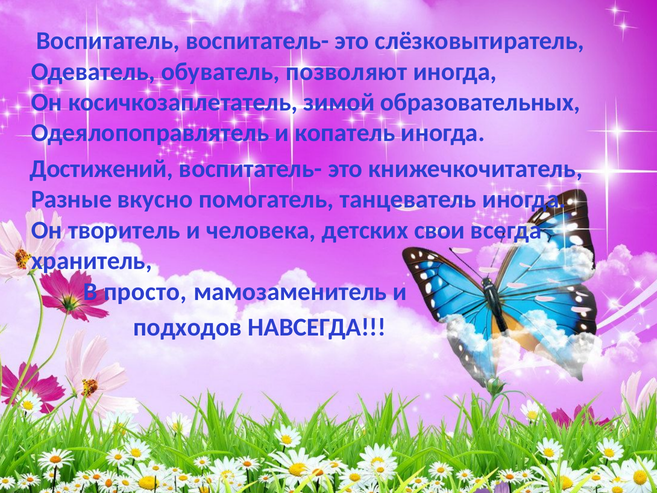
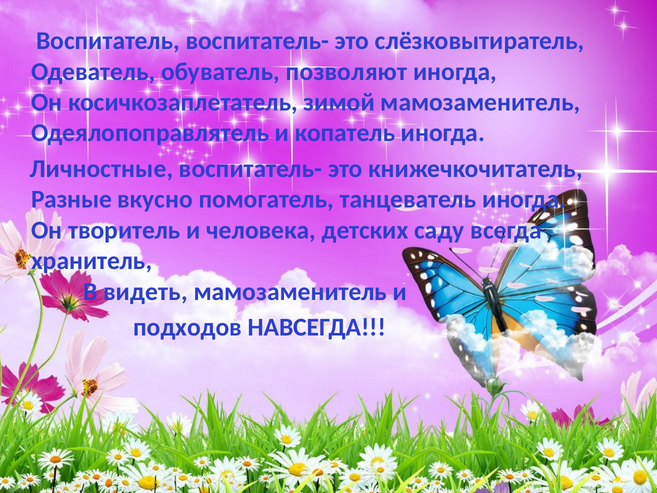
зимой образовательных: образовательных -> мамозаменитель (480, 102)
Достижений: Достижений -> Личностные (101, 169)
свои: свои -> саду (439, 230)
просто: просто -> видеть (145, 291)
